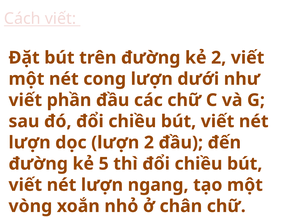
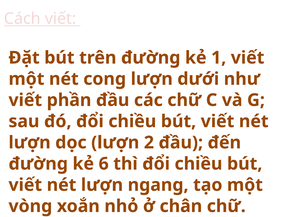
trên đường kẻ 2: 2 -> 1 (219, 58)
5: 5 -> 6 (104, 164)
